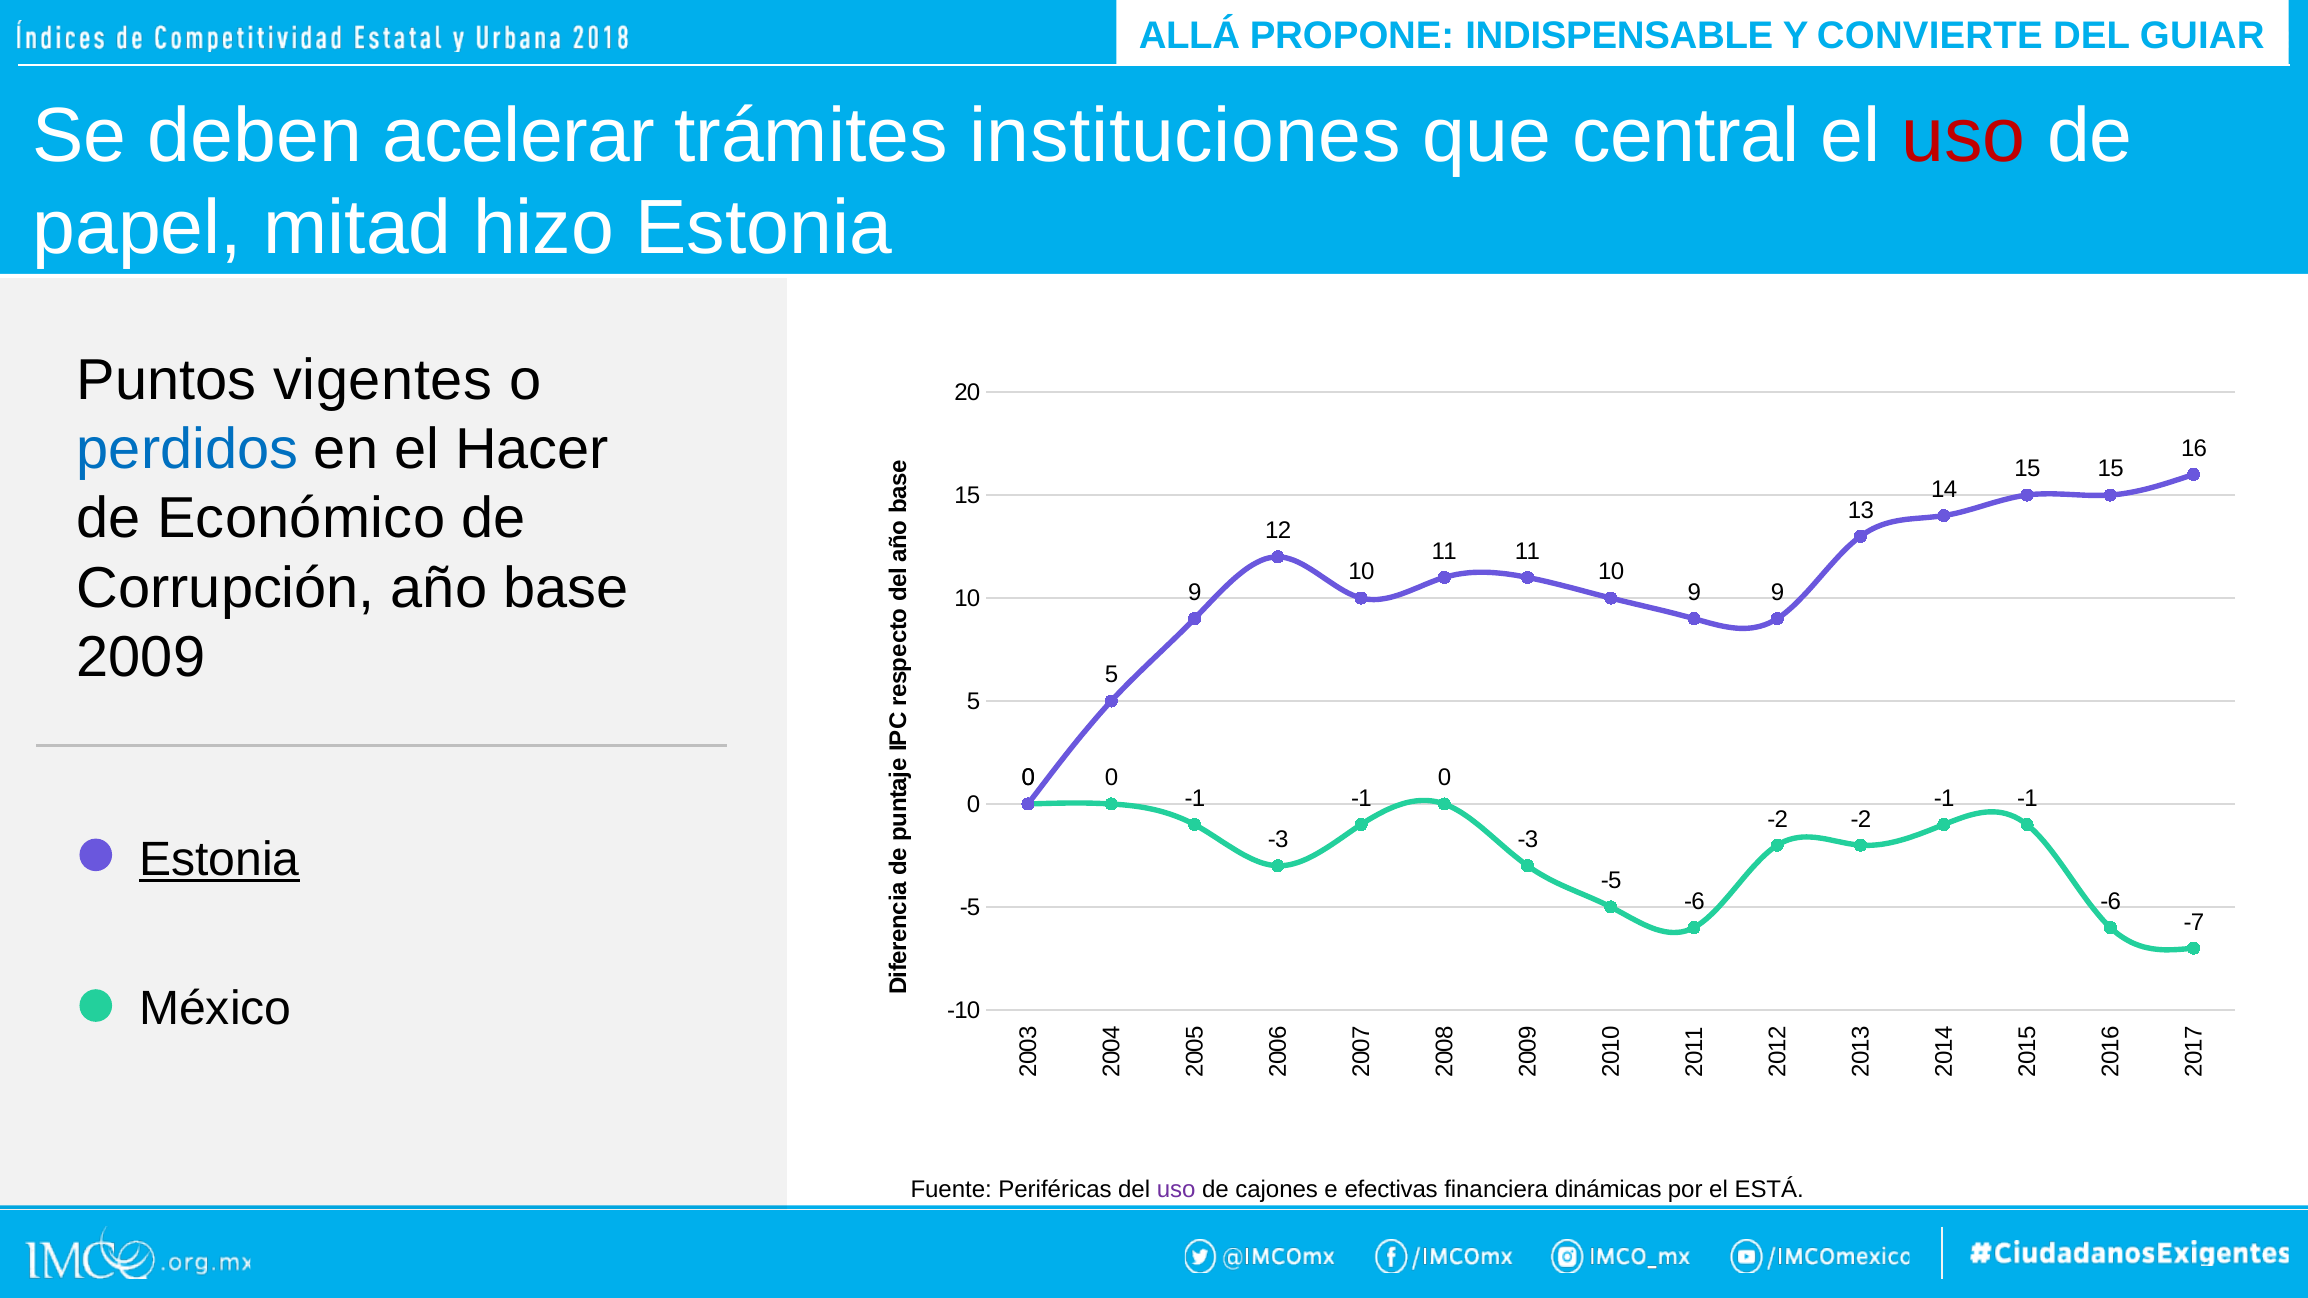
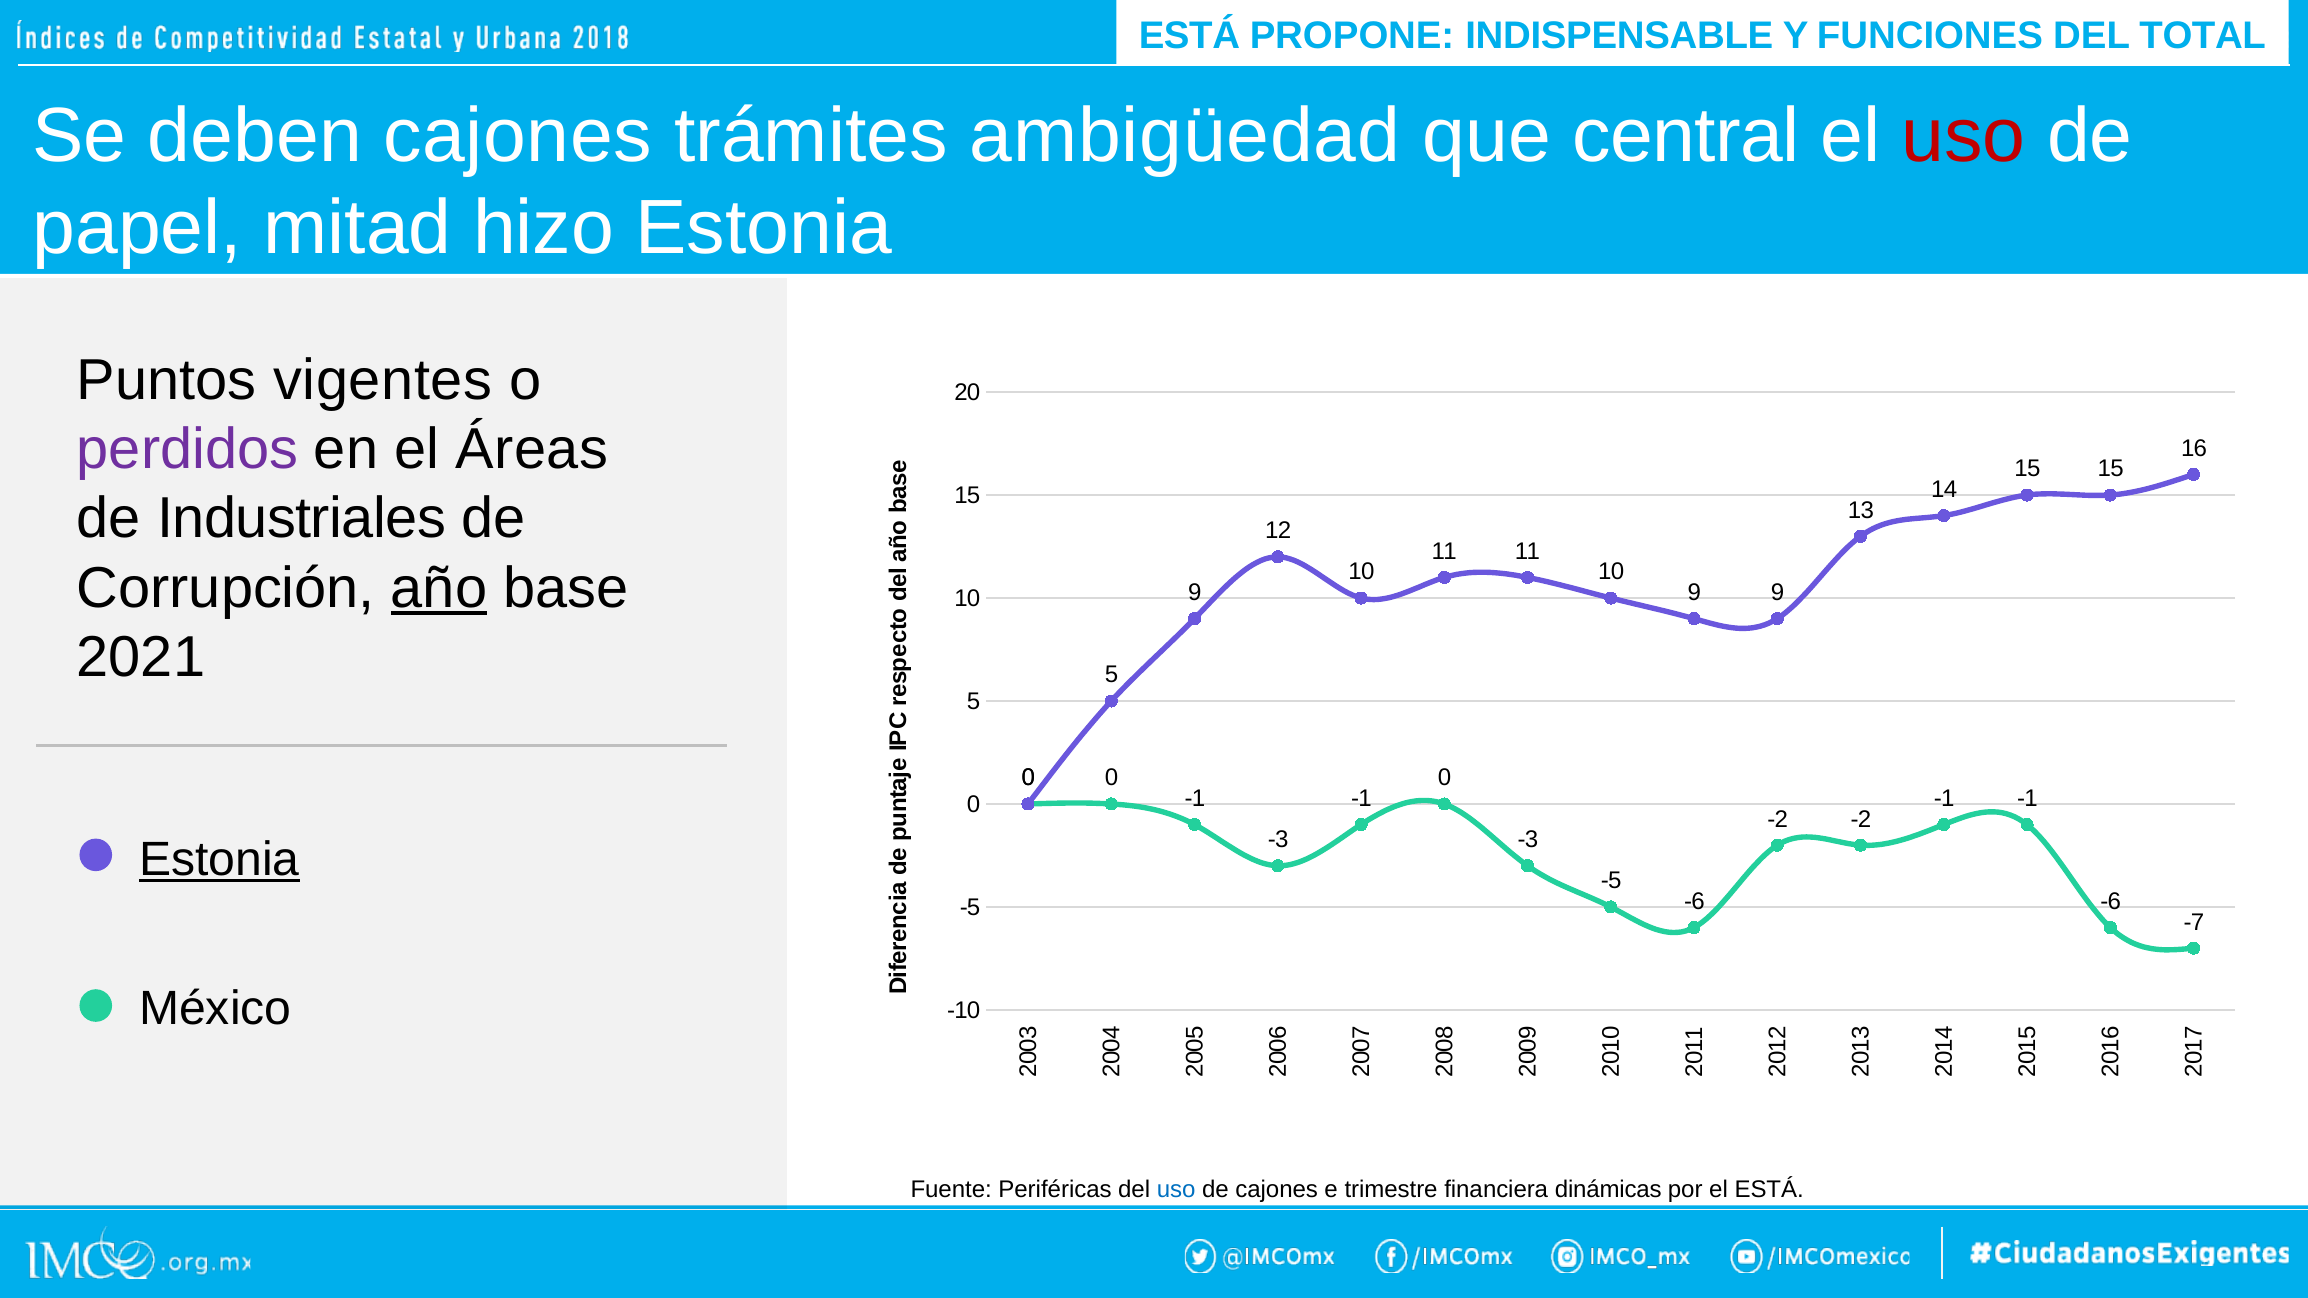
ALLÁ: ALLÁ -> ESTÁ (1189, 35)
CONVIERTE: CONVIERTE -> FUNCIONES (1930, 35)
GUIAR: GUIAR -> TOTAL (2203, 35)
deben acelerar: acelerar -> cajones (518, 136)
instituciones: instituciones -> ambigüedad (1185, 136)
perdidos colour: blue -> purple (188, 450)
Hacer: Hacer -> Áreas (532, 450)
Económico: Económico -> Industriales (302, 519)
año underline: none -> present (439, 588)
2009: 2009 -> 2021 (141, 657)
uso colour: purple -> blue (1176, 1189)
efectivas: efectivas -> trimestre (1391, 1189)
